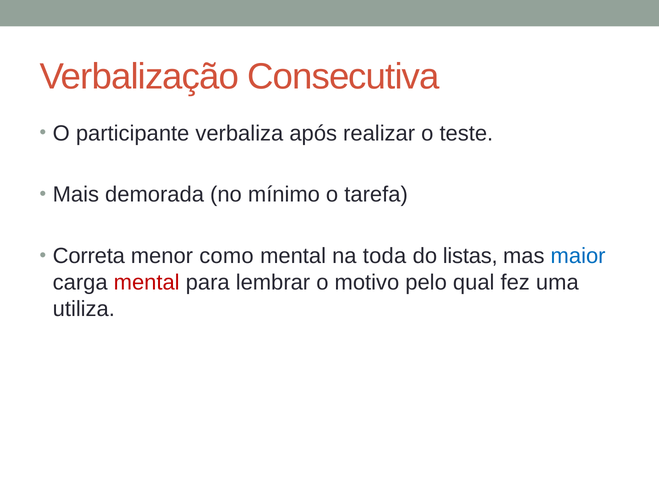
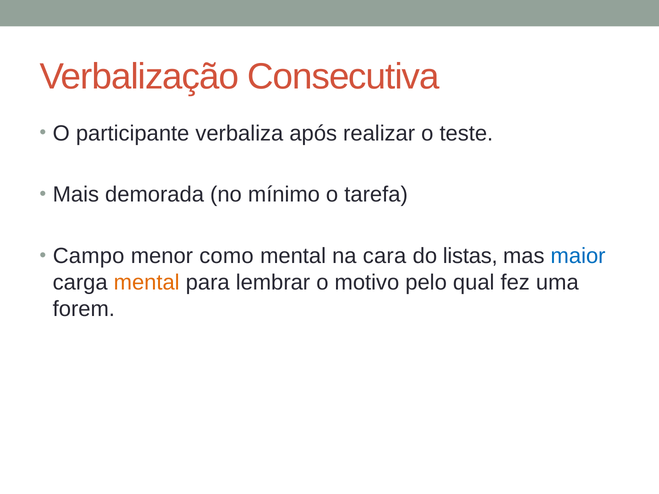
Correta: Correta -> Campo (89, 256)
toda: toda -> cara (385, 256)
mental colour: red -> orange (147, 283)
utiliza: utiliza -> forem (84, 309)
